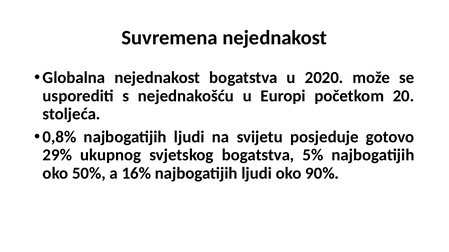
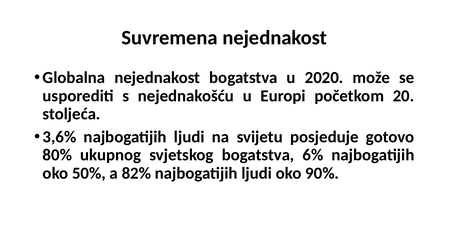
0,8%: 0,8% -> 3,6% (59, 137)
29%: 29% -> 80% (57, 155)
5%: 5% -> 6% (313, 155)
16%: 16% -> 82% (136, 174)
